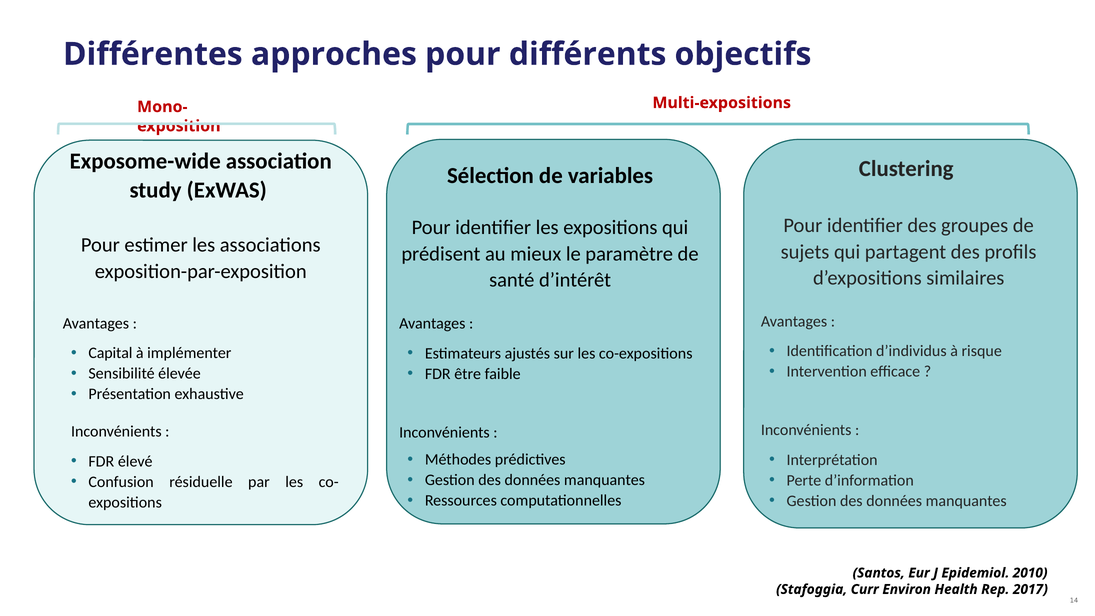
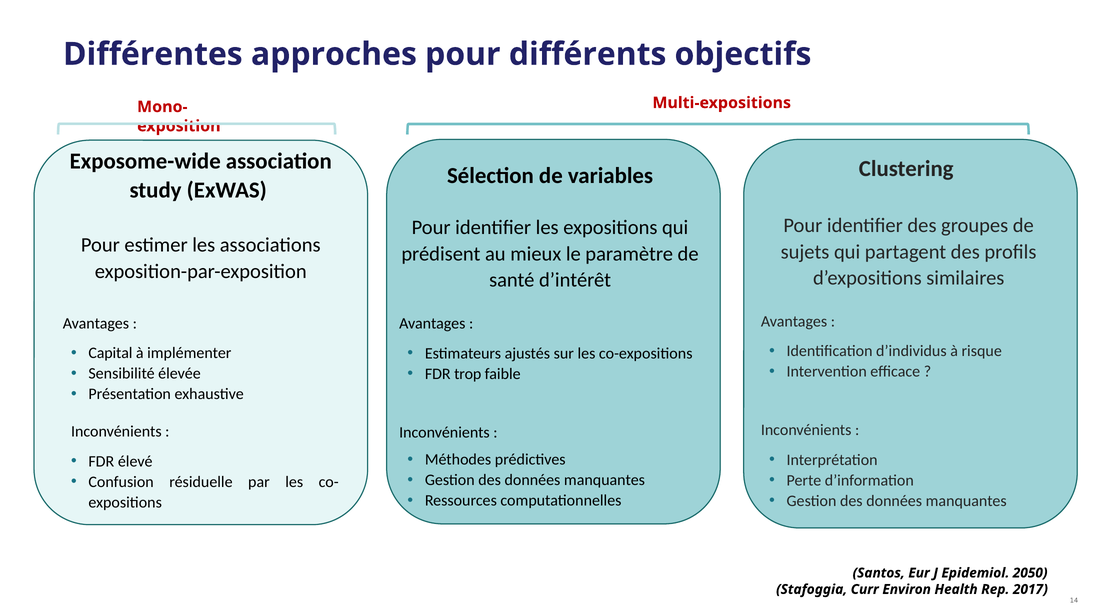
être: être -> trop (468, 374)
2010: 2010 -> 2050 (1030, 573)
